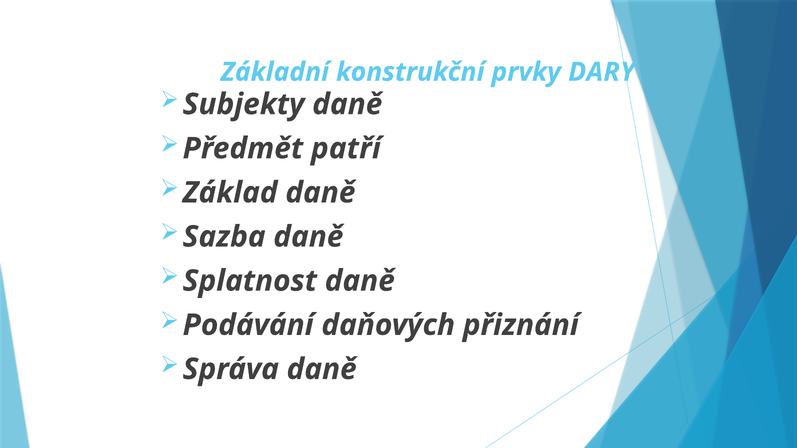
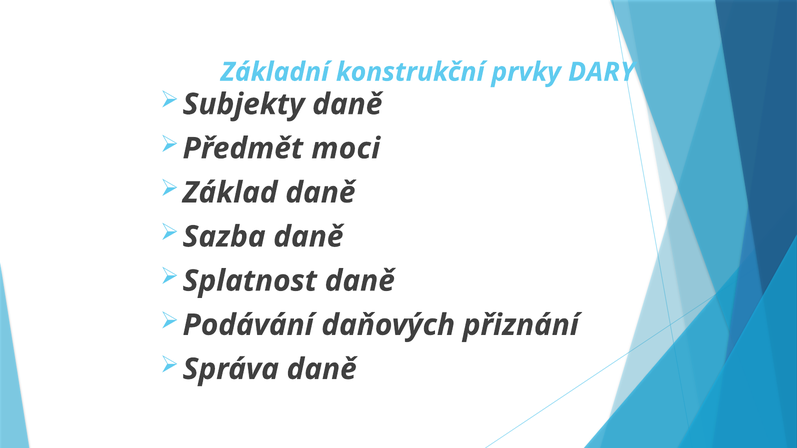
patří: patří -> moci (346, 149)
